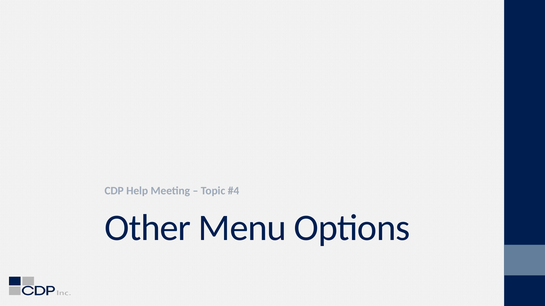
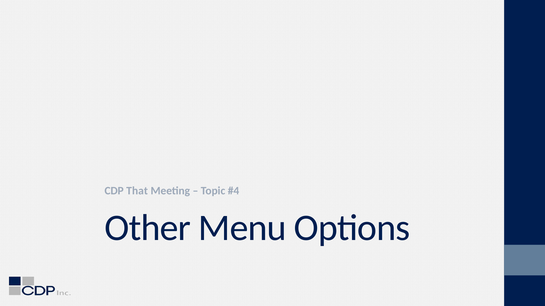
Help: Help -> That (137, 191)
